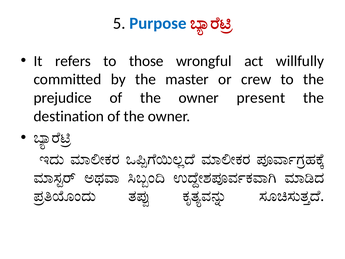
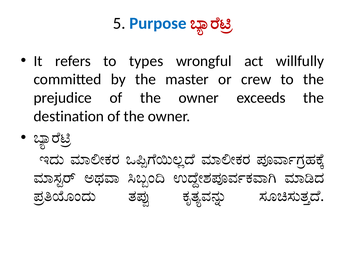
those: those -> types (146, 61)
present: present -> exceeds (261, 98)
